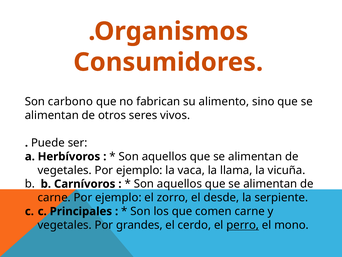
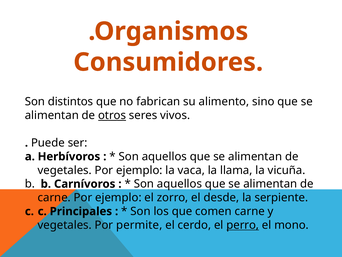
carbono: carbono -> distintos (71, 102)
otros underline: none -> present (112, 115)
grandes: grandes -> permite (139, 225)
